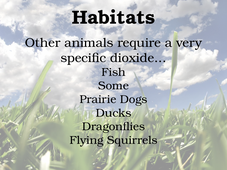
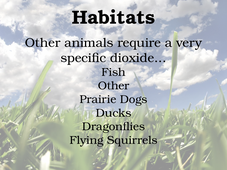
Some: Some -> Other (114, 86)
